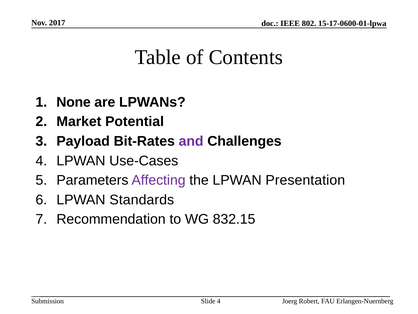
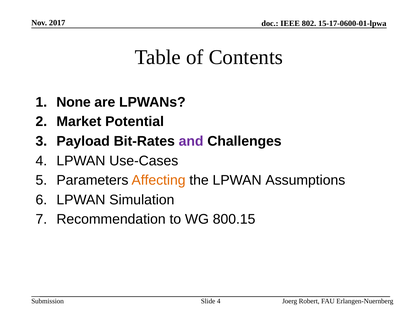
Affecting colour: purple -> orange (159, 180)
Presentation: Presentation -> Assumptions (305, 180)
Standards: Standards -> Simulation (142, 200)
832.15: 832.15 -> 800.15 (234, 219)
